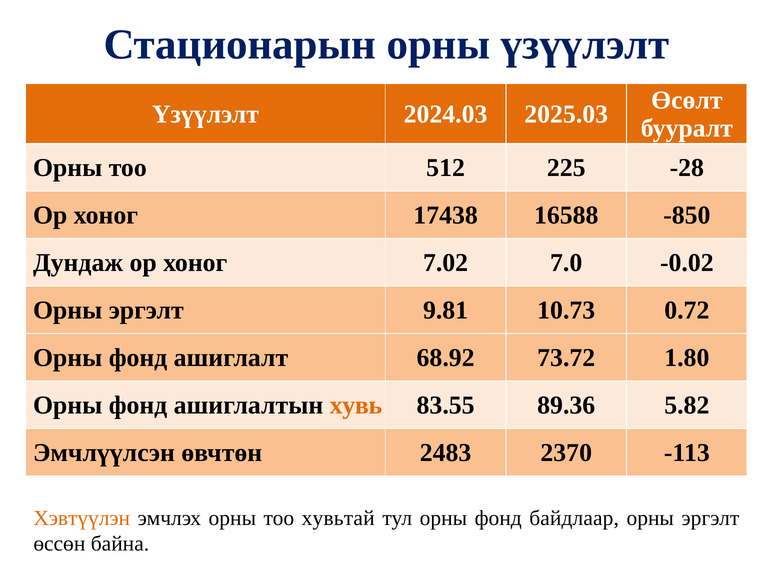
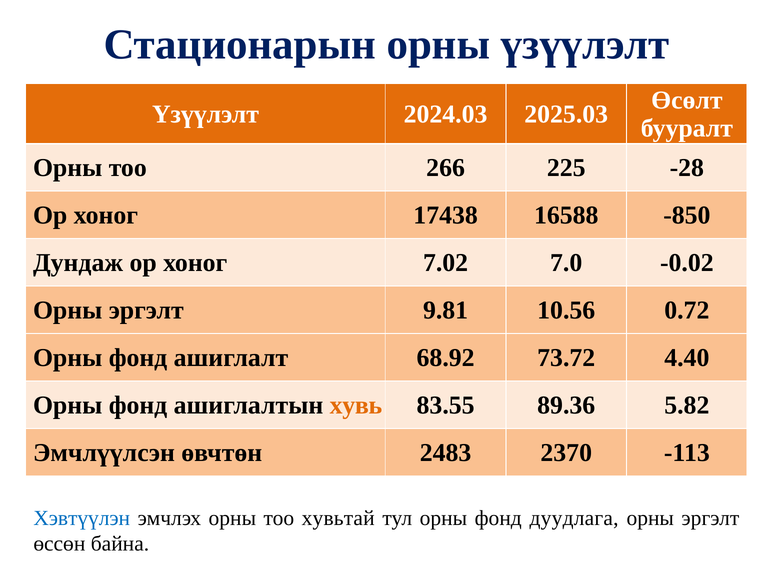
512: 512 -> 266 (446, 168)
10.73: 10.73 -> 10.56 (566, 311)
1.80: 1.80 -> 4.40 (687, 358)
Хэвтүүлэн colour: orange -> blue (82, 519)
байдлаар: байдлаар -> дуудлага (574, 519)
